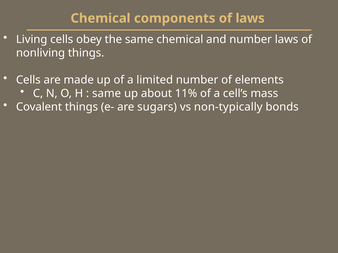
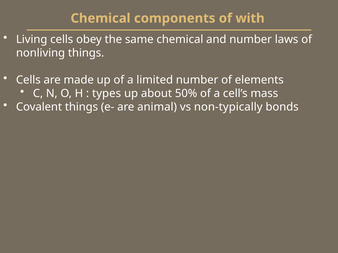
of laws: laws -> with (250, 18)
same: same -> types (107, 94)
11%: 11% -> 50% (186, 94)
sugars: sugars -> animal (157, 107)
